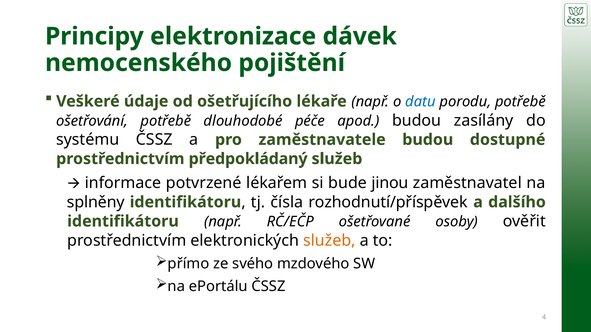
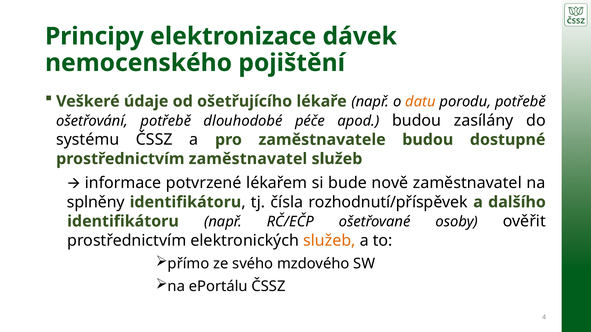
datu colour: blue -> orange (420, 102)
prostřednictvím předpokládaný: předpokládaný -> zaměstnavatel (248, 159)
jinou: jinou -> nově (390, 183)
